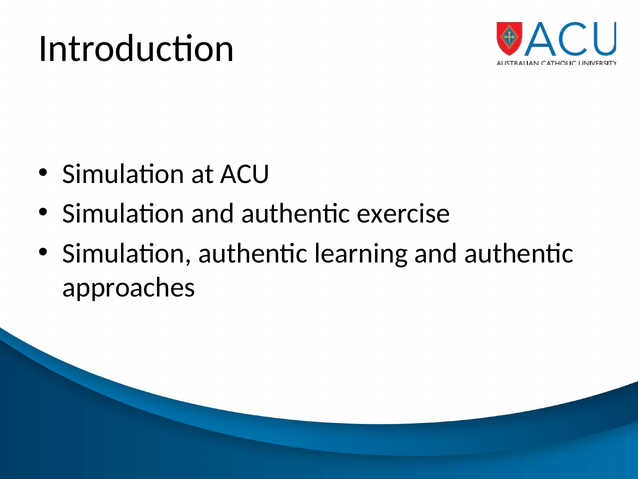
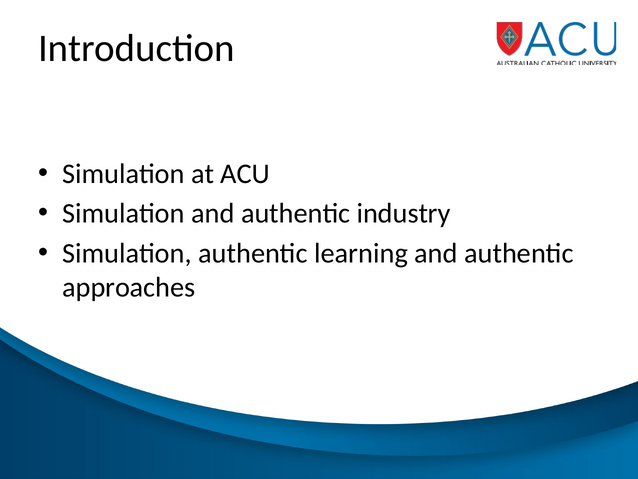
exercise: exercise -> industry (404, 213)
